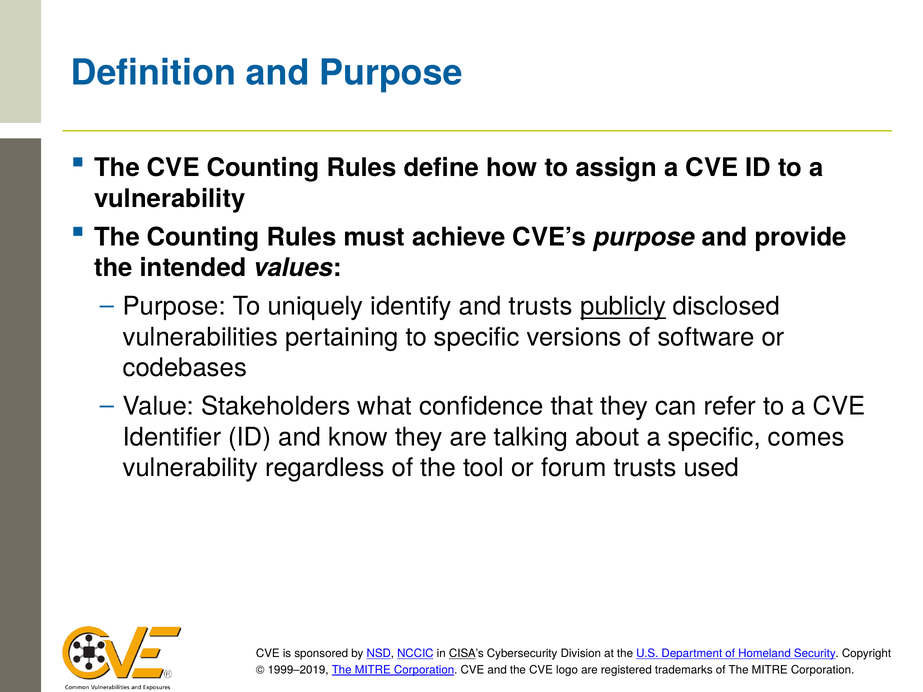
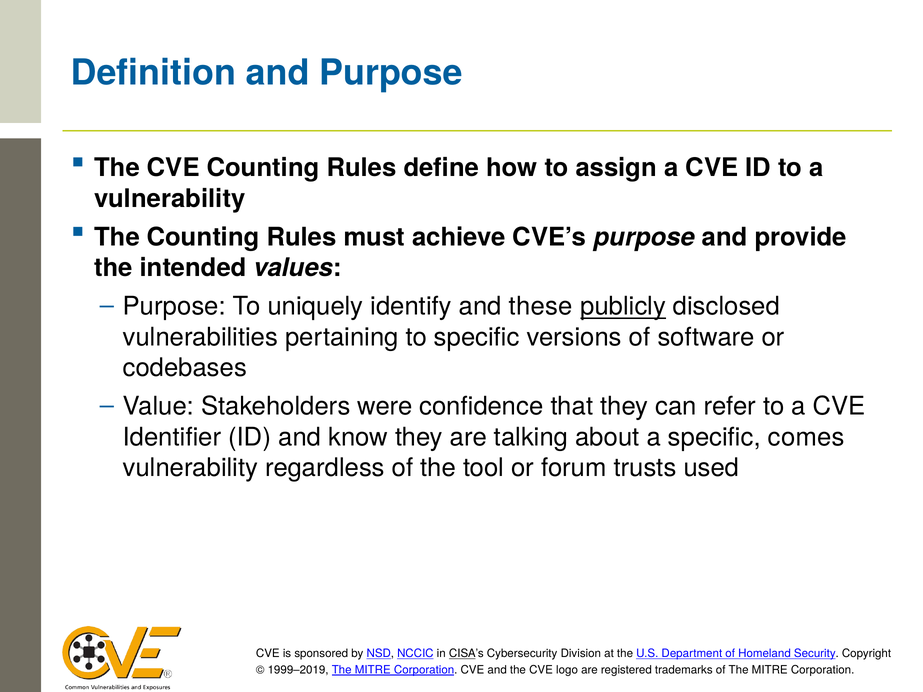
and trusts: trusts -> these (541, 306)
what: what -> were (385, 407)
